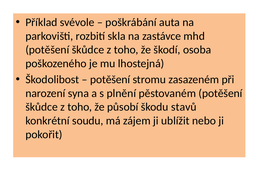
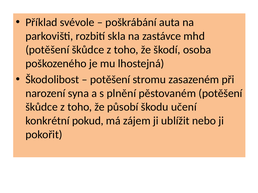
stavů: stavů -> učení (184, 107)
soudu: soudu -> pokud (88, 121)
